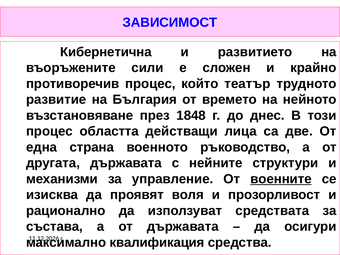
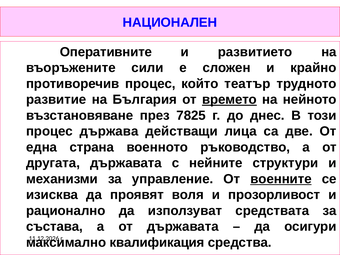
ЗАВИСИМОСТ: ЗАВИСИМОСТ -> НАЦИОНАЛЕН (170, 23)
Кибернетична: Кибернетична -> Оперативните (106, 52)
времето underline: none -> present (229, 100)
1848: 1848 -> 7825 (191, 115)
областта: областта -> държава (109, 131)
